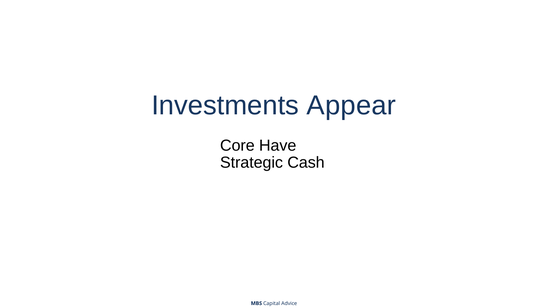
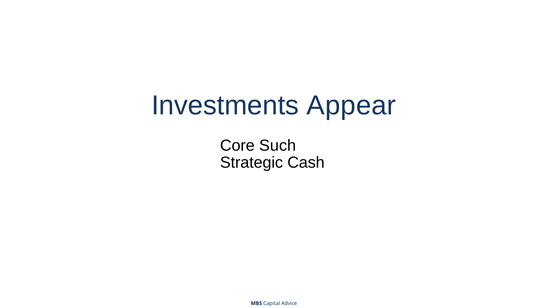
Have: Have -> Such (278, 146)
